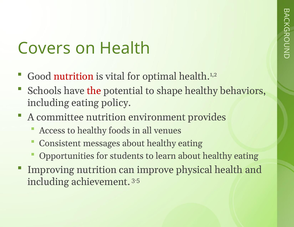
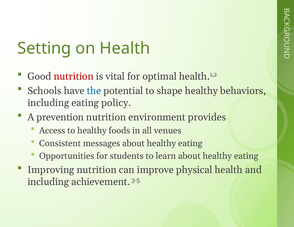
Covers: Covers -> Setting (44, 48)
the colour: red -> blue (94, 91)
committee: committee -> prevention (60, 117)
